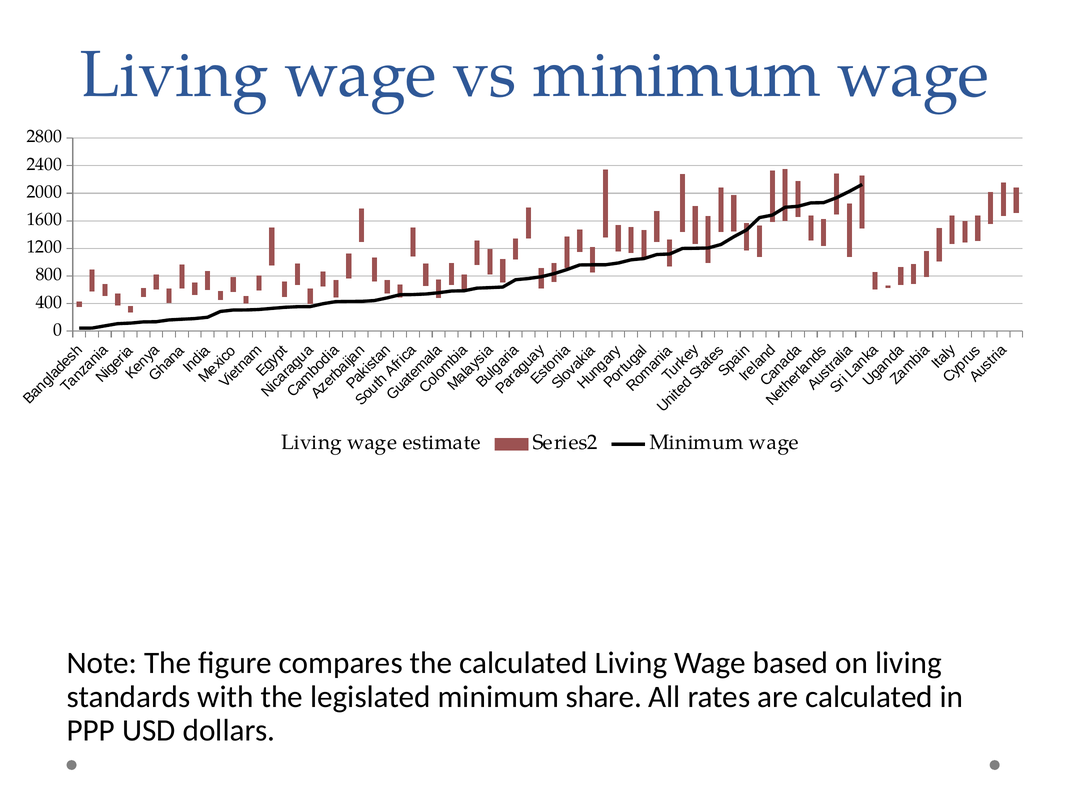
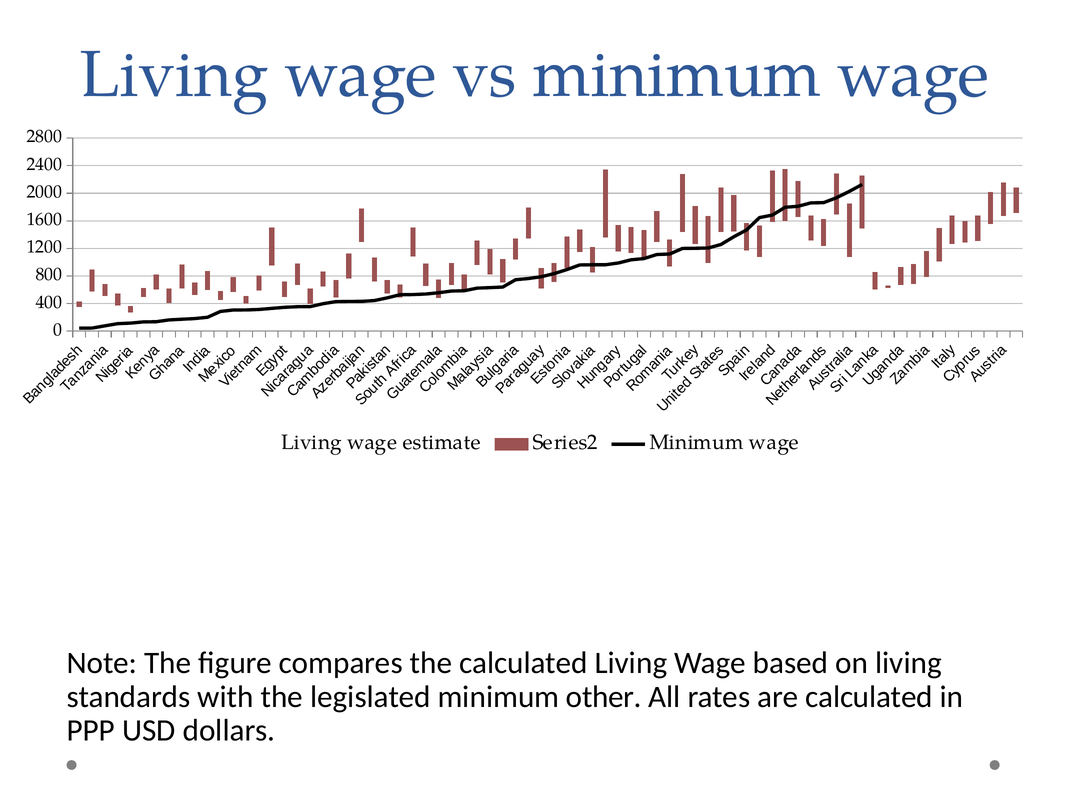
share: share -> other (604, 697)
